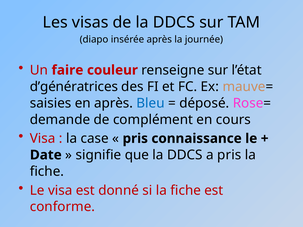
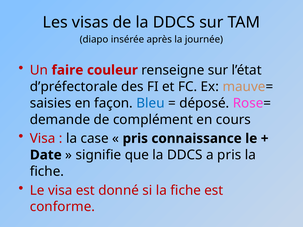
d’génératrices: d’génératrices -> d’préfectorale (74, 87)
en après: après -> façon (114, 103)
